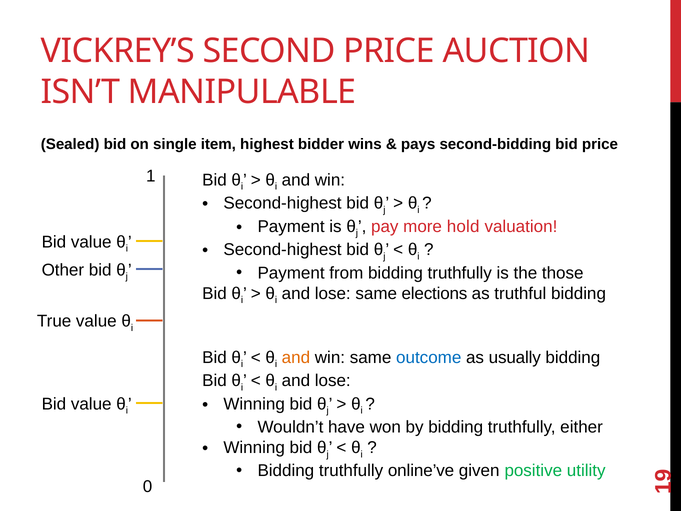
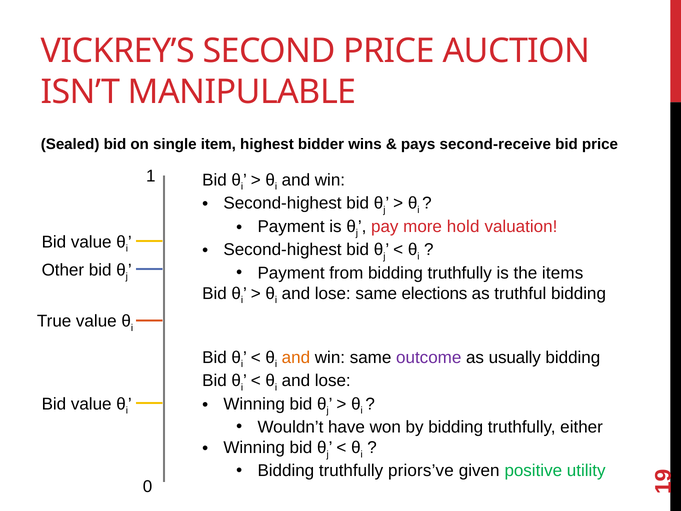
second-bidding: second-bidding -> second-receive (495, 144)
those: those -> items (563, 273)
outcome colour: blue -> purple (429, 357)
online’ve: online’ve -> priors’ve (421, 471)
